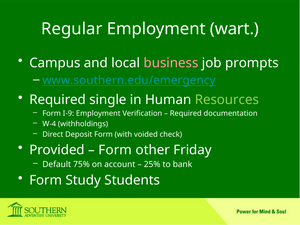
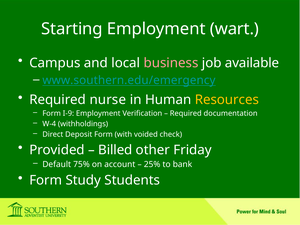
Regular: Regular -> Starting (72, 29)
prompts: prompts -> available (252, 63)
single: single -> nurse (108, 100)
Resources colour: light green -> yellow (227, 100)
Form: Form -> Billed (115, 150)
